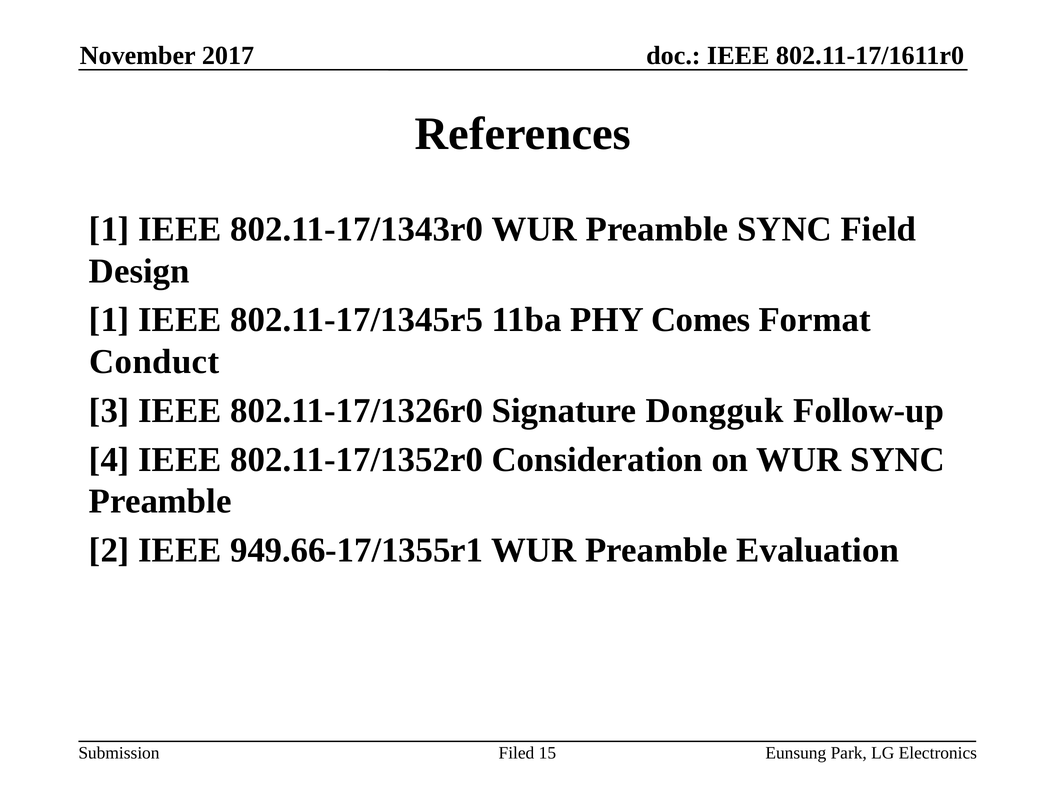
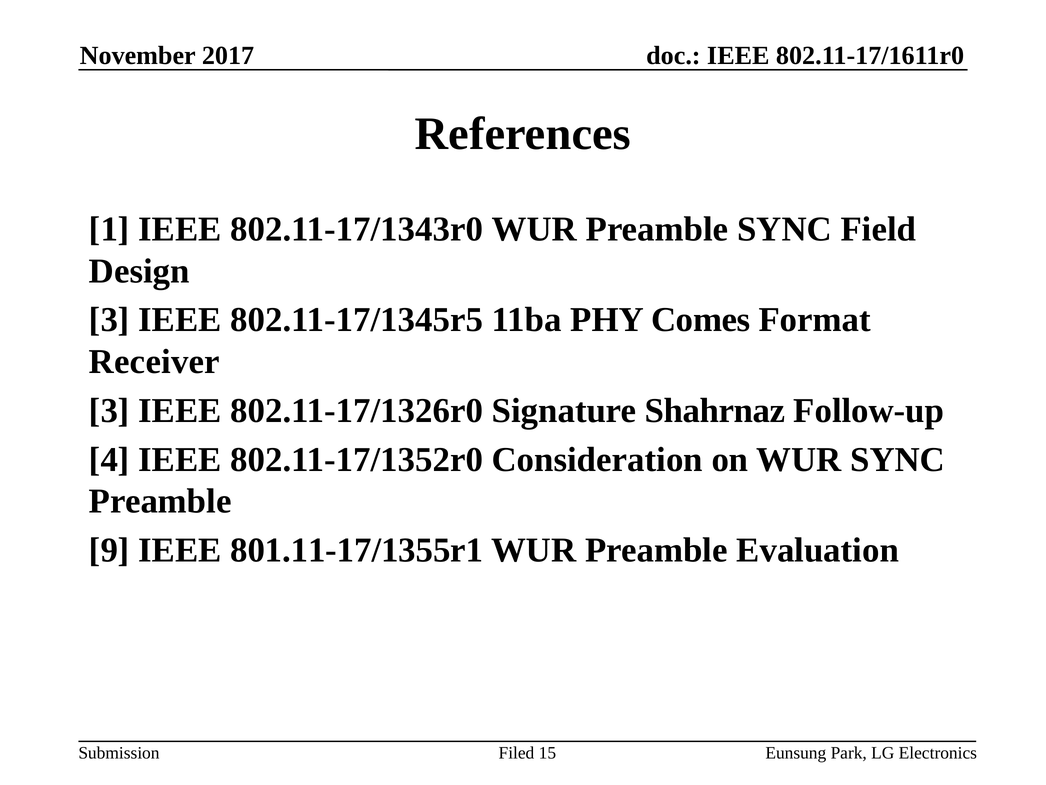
1: 1 -> 3 (109, 320)
Conduct: Conduct -> Receiver (154, 362)
Dongguk: Dongguk -> Shahrnaz (715, 410)
2: 2 -> 9 (109, 550)
949.66-17/1355r1: 949.66-17/1355r1 -> 801.11-17/1355r1 (357, 550)
